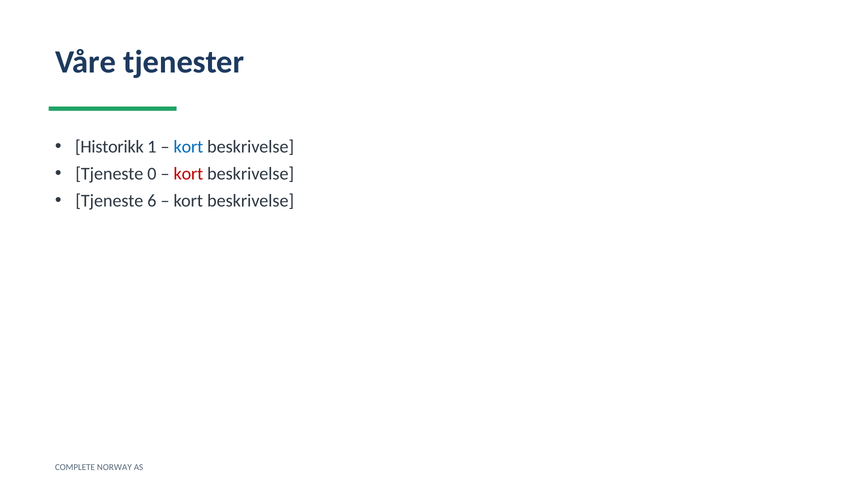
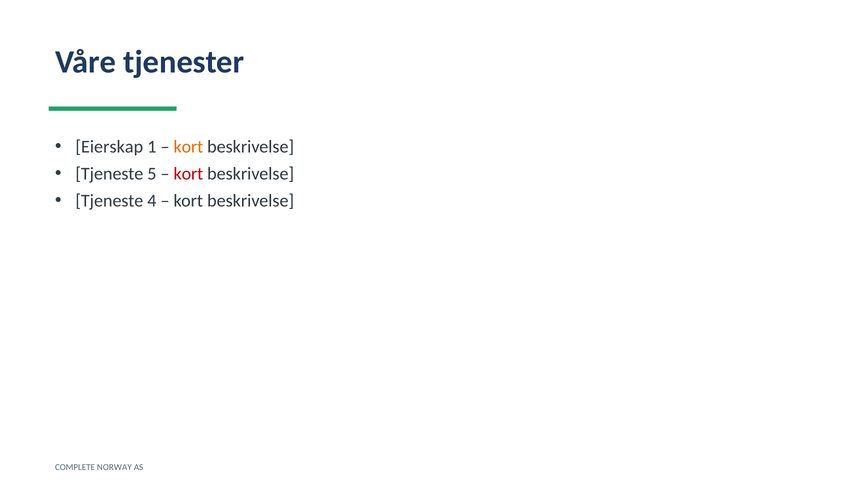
Historikk: Historikk -> Eierskap (109, 147)
kort colour: blue -> orange (188, 147)
0: 0 -> 5 (152, 174)
6: 6 -> 4 (152, 201)
